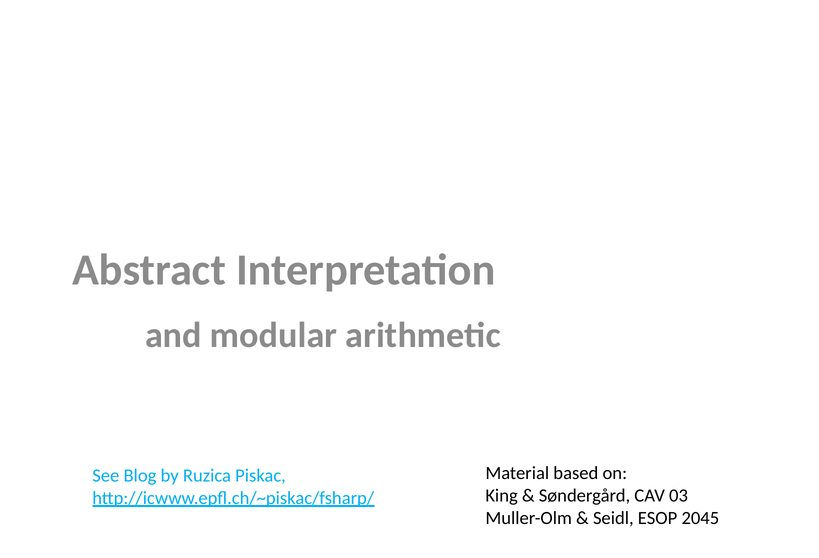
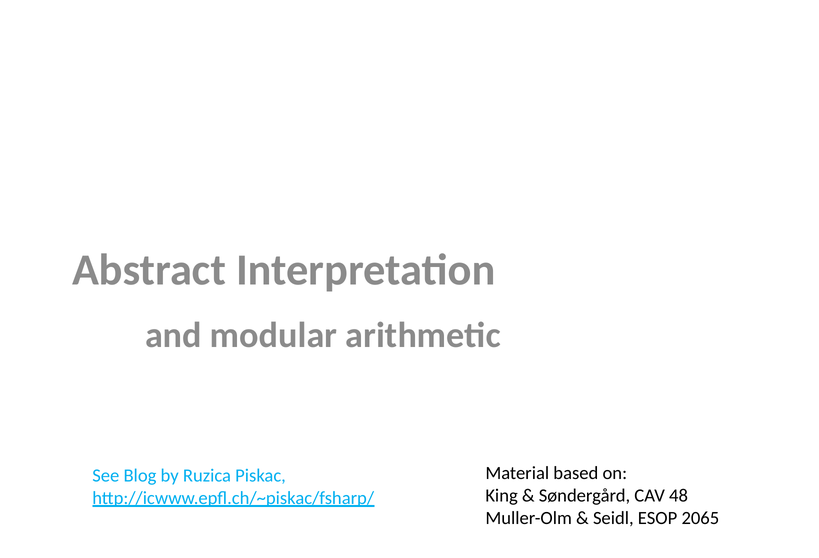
03: 03 -> 48 (679, 496)
2045: 2045 -> 2065 (700, 518)
